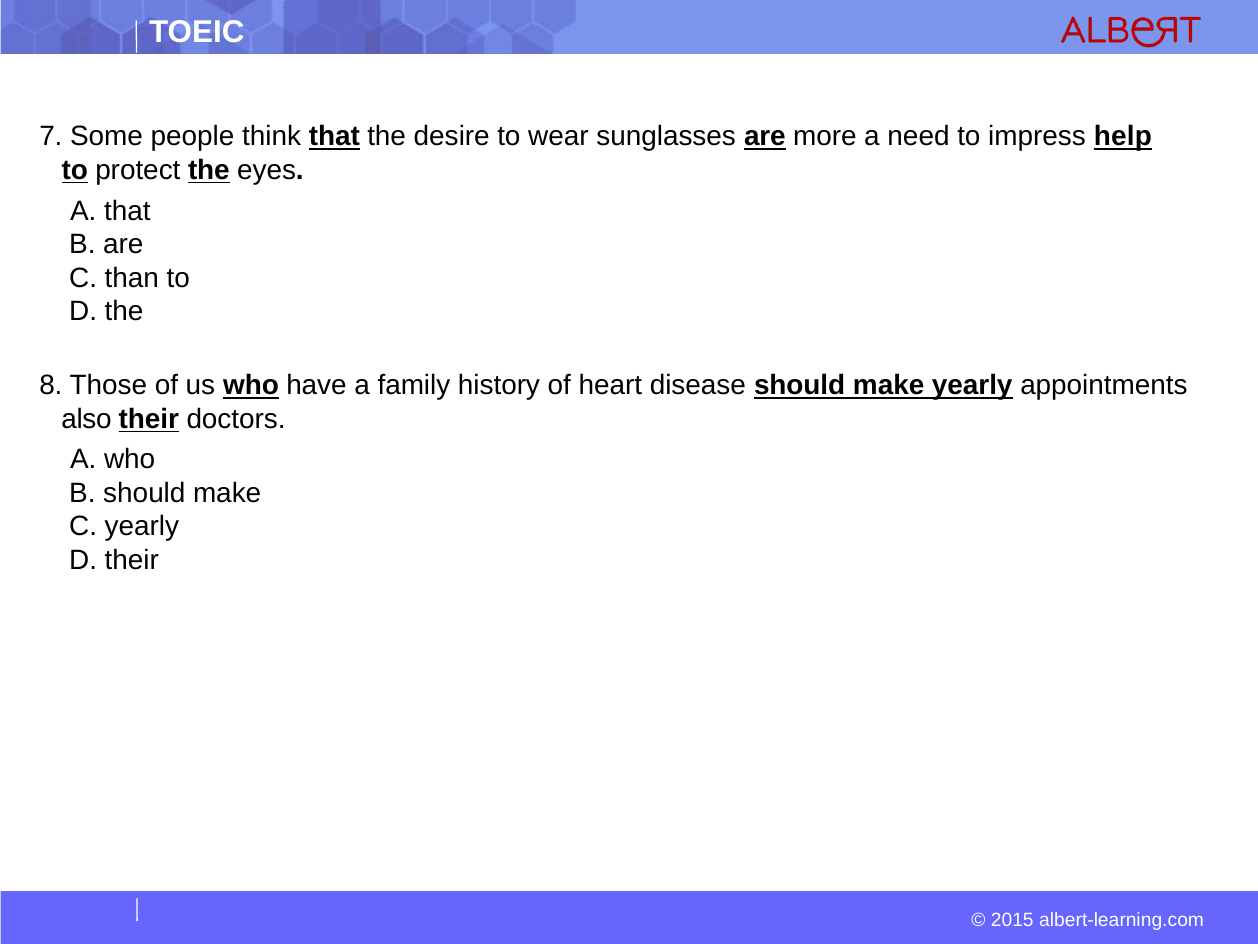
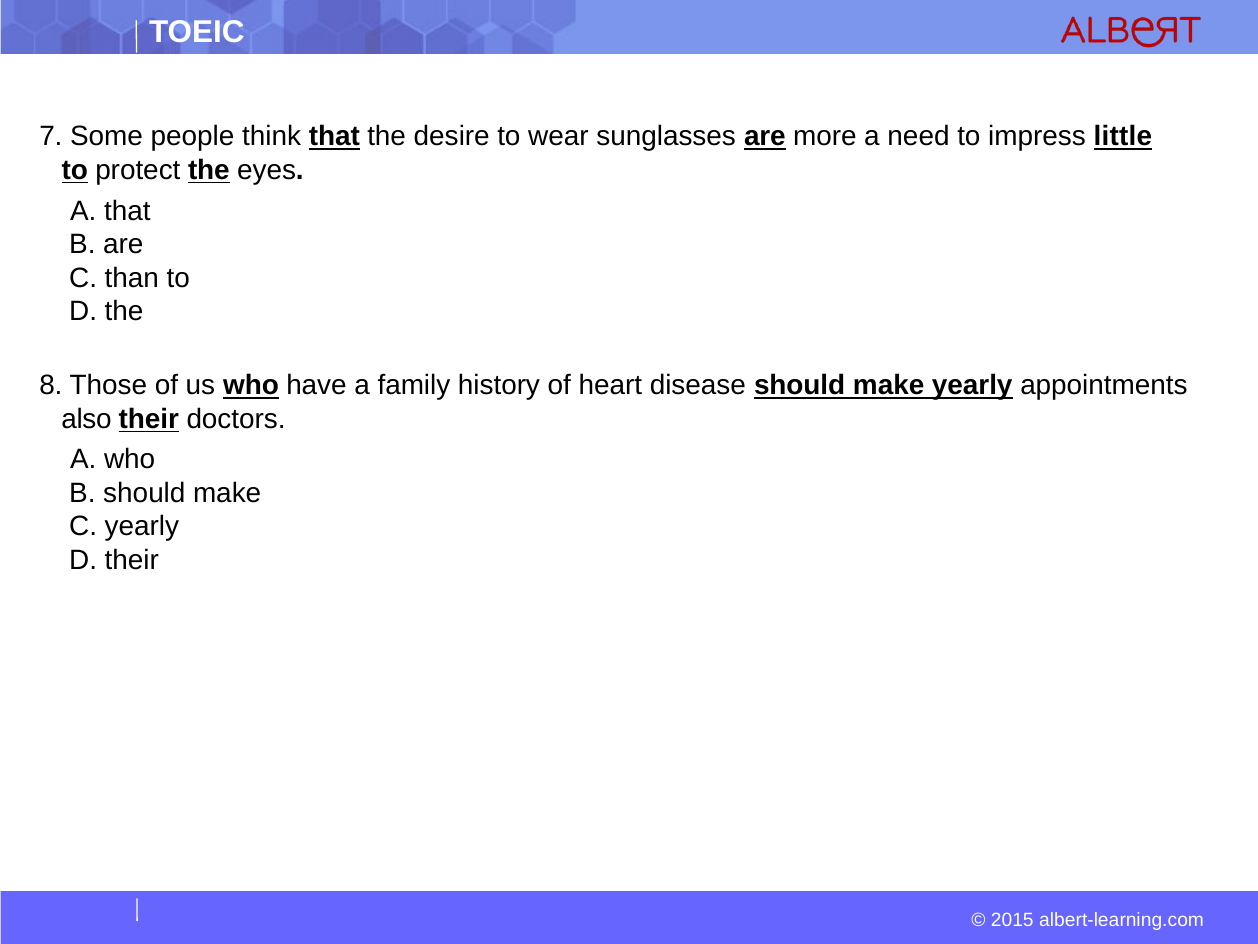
help: help -> little (1123, 137)
